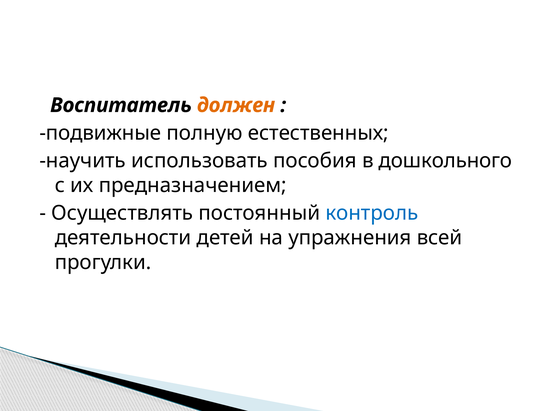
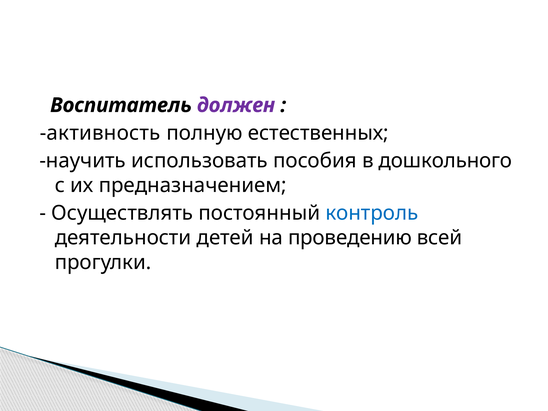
должен colour: orange -> purple (236, 105)
подвижные: подвижные -> активность (100, 133)
упражнения: упражнения -> проведению (350, 238)
